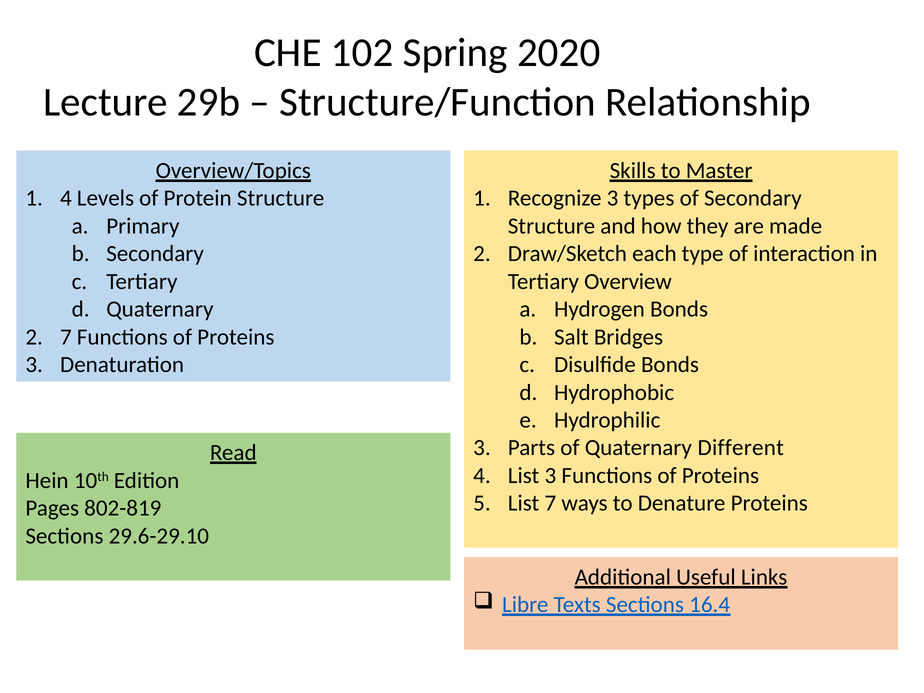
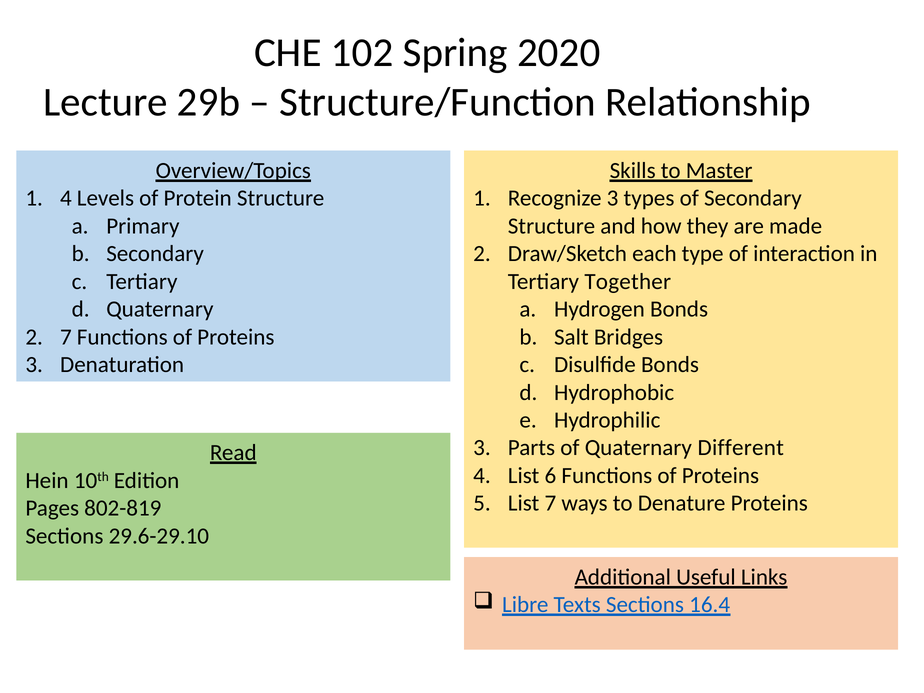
Overview: Overview -> Together (628, 282)
List 3: 3 -> 6 (550, 476)
